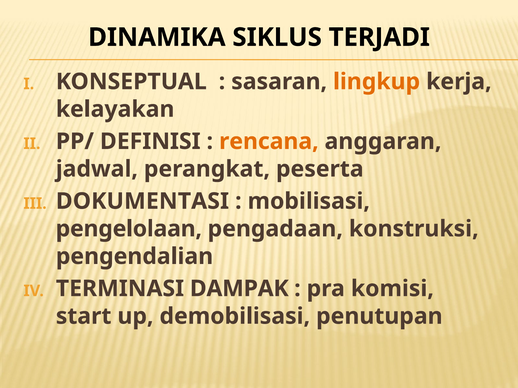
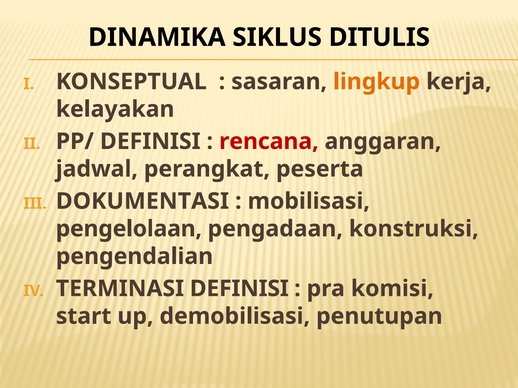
TERJADI: TERJADI -> DITULIS (379, 37)
rencana colour: orange -> red (269, 142)
TERMINASI DAMPAK: DAMPAK -> DEFINISI (239, 289)
